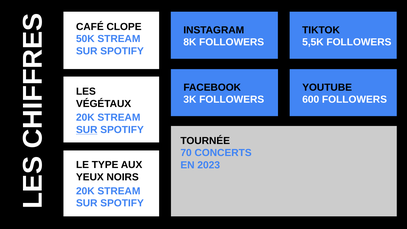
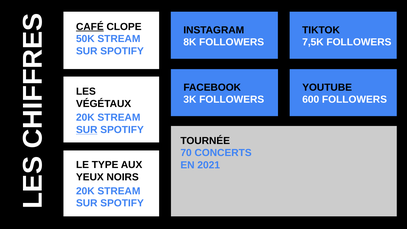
CAFÉ underline: none -> present (90, 27)
5,5K: 5,5K -> 7,5K (313, 42)
2023: 2023 -> 2021 (209, 165)
